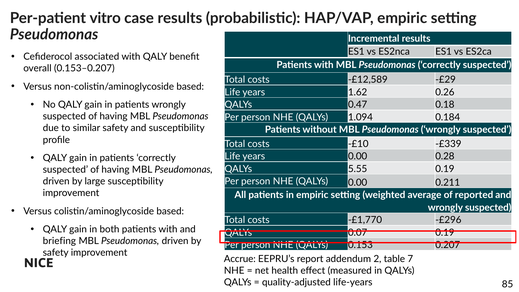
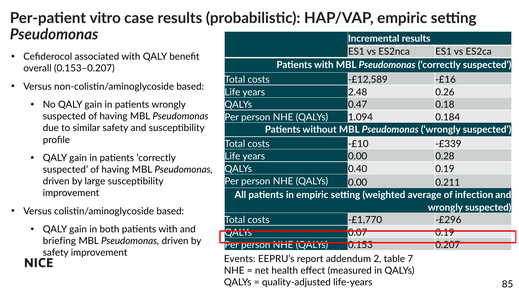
-£29: -£29 -> -£16 (446, 80)
1.62: 1.62 -> 2.48 (358, 92)
5.55: 5.55 -> 0.40 (358, 169)
reported: reported -> infection (474, 195)
Accrue: Accrue -> Events (240, 259)
